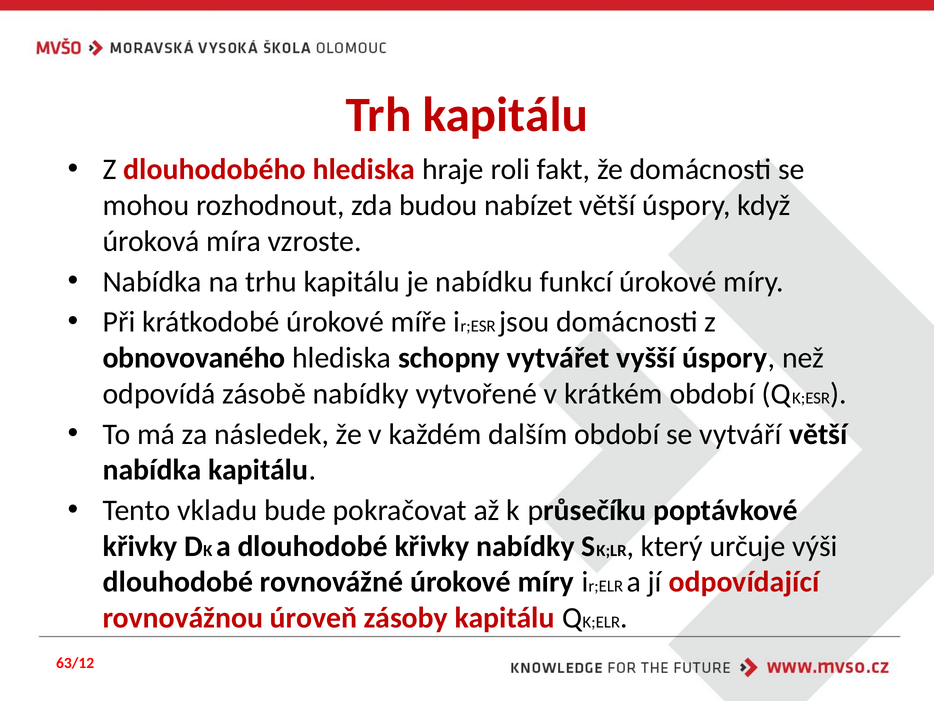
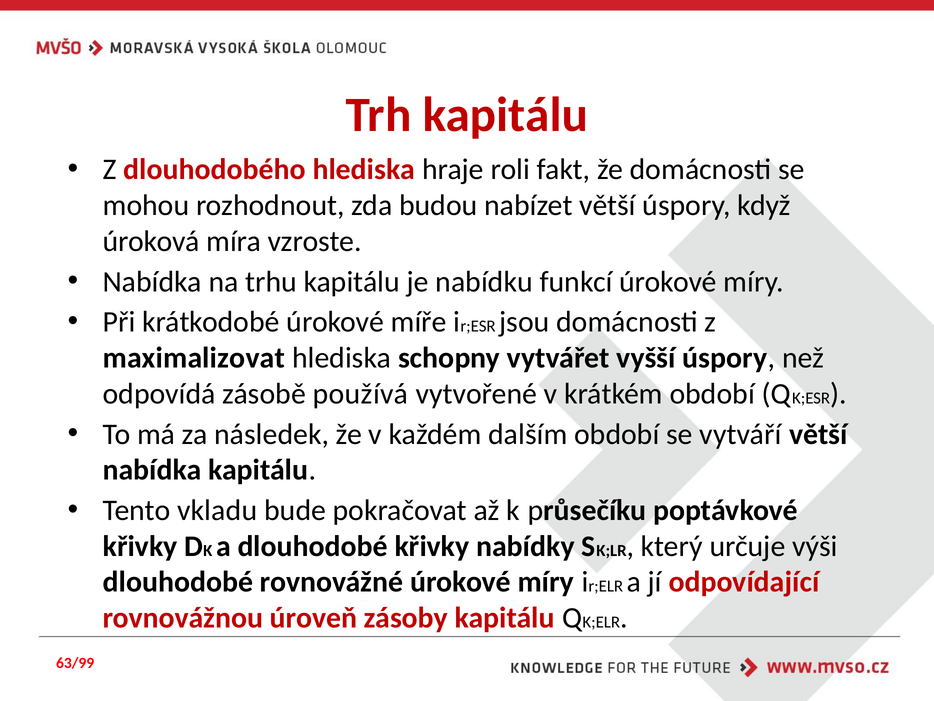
obnovovaného: obnovovaného -> maximalizovat (194, 358)
zásobě nabídky: nabídky -> používá (361, 393)
63/12: 63/12 -> 63/99 (75, 663)
